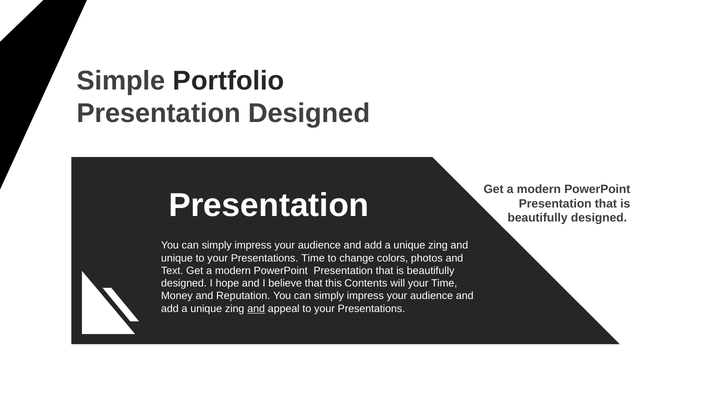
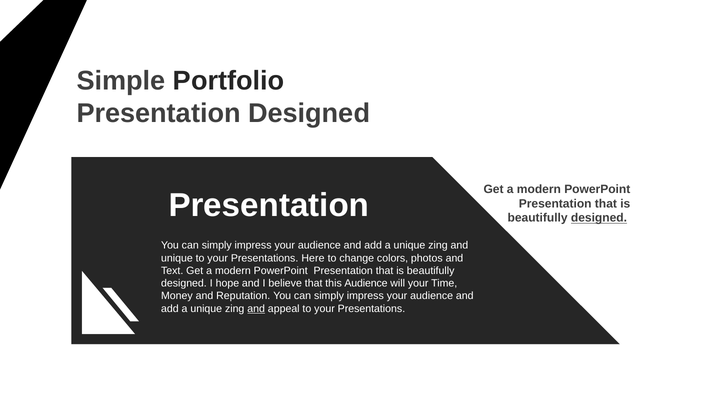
designed underline: none -> present (599, 218)
Presentations Time: Time -> Here (313, 258)
this Contents: Contents -> Audience (366, 284)
